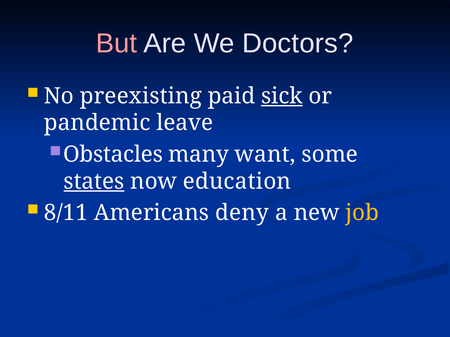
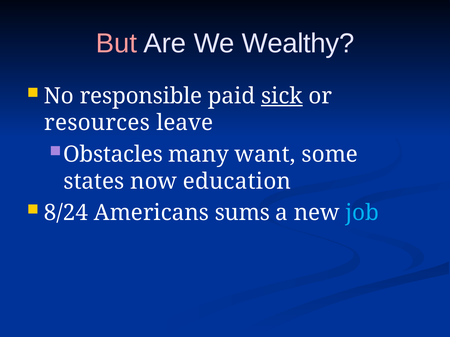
Doctors: Doctors -> Wealthy (298, 44)
preexisting: preexisting -> responsible (141, 96)
pandemic: pandemic -> resources (97, 123)
states underline: present -> none (94, 182)
8/11: 8/11 -> 8/24 (66, 213)
deny: deny -> sums (242, 213)
job colour: yellow -> light blue (362, 213)
